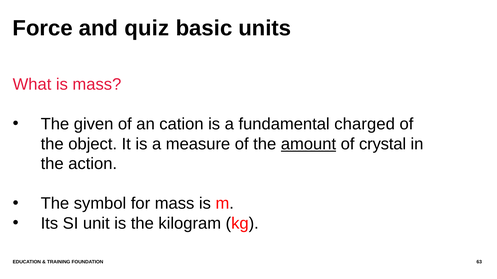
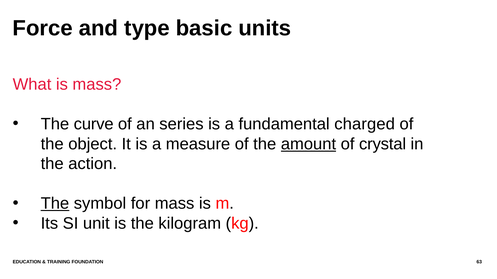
quiz: quiz -> type (147, 28)
given: given -> curve (94, 124)
cation: cation -> series (181, 124)
The underline: none -> present (55, 204)
